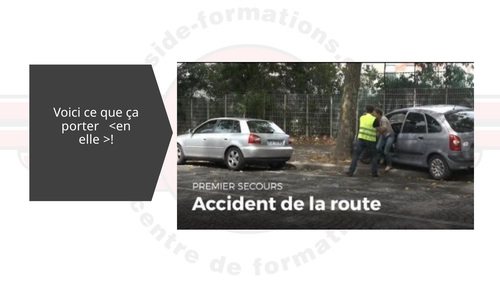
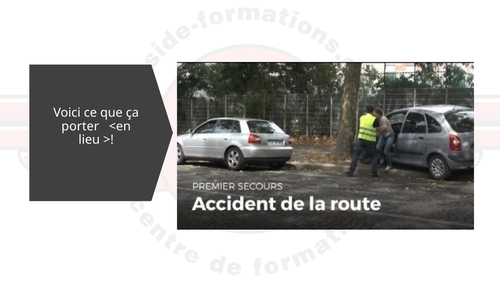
elle: elle -> lieu (89, 140)
